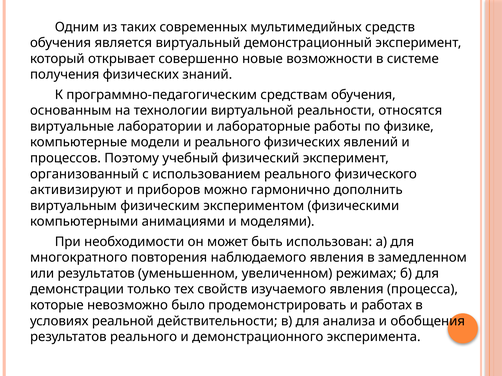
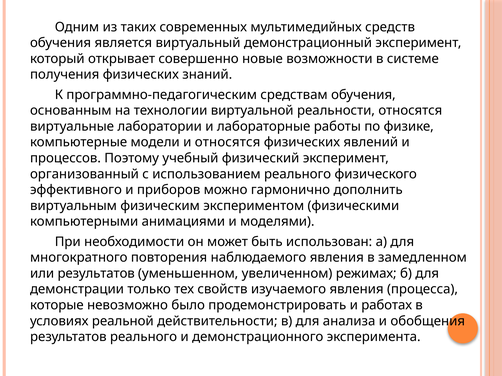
и реального: реального -> относятся (228, 142)
активизируют: активизируют -> эффективного (76, 190)
